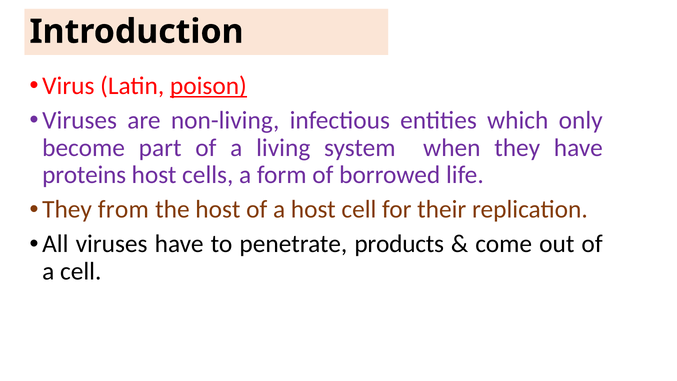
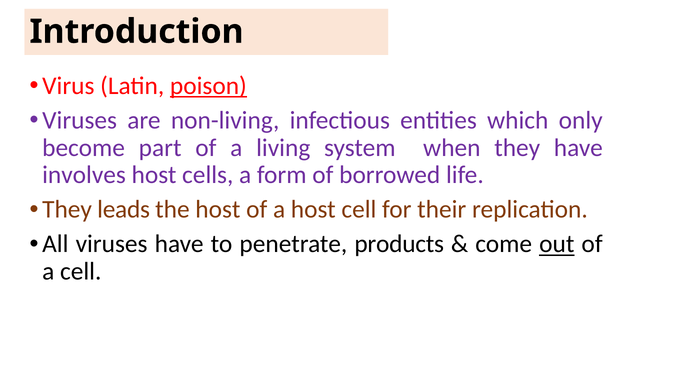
proteins: proteins -> involves (84, 175)
from: from -> leads (124, 209)
out underline: none -> present (557, 244)
